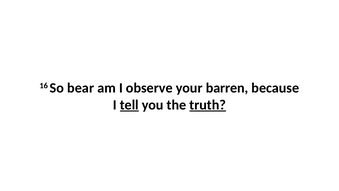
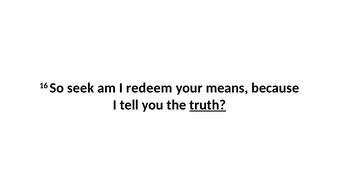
bear: bear -> seek (81, 88)
observe: observe -> redeem (149, 88)
barren: barren -> means (227, 88)
tell underline: present -> none (129, 105)
